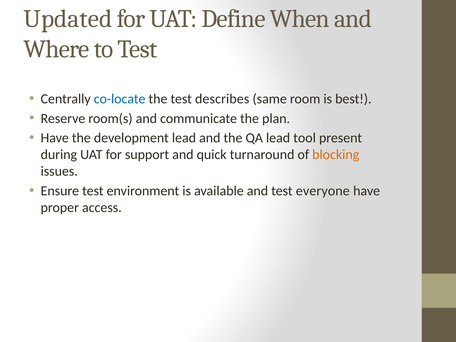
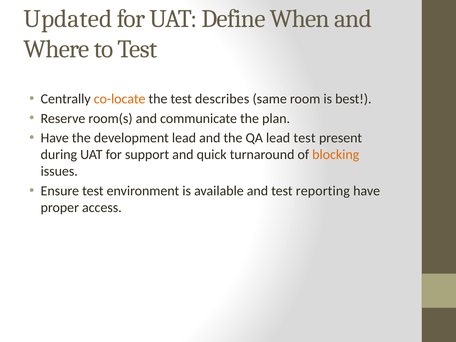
co-locate colour: blue -> orange (120, 99)
lead tool: tool -> test (305, 138)
everyone: everyone -> reporting (323, 191)
